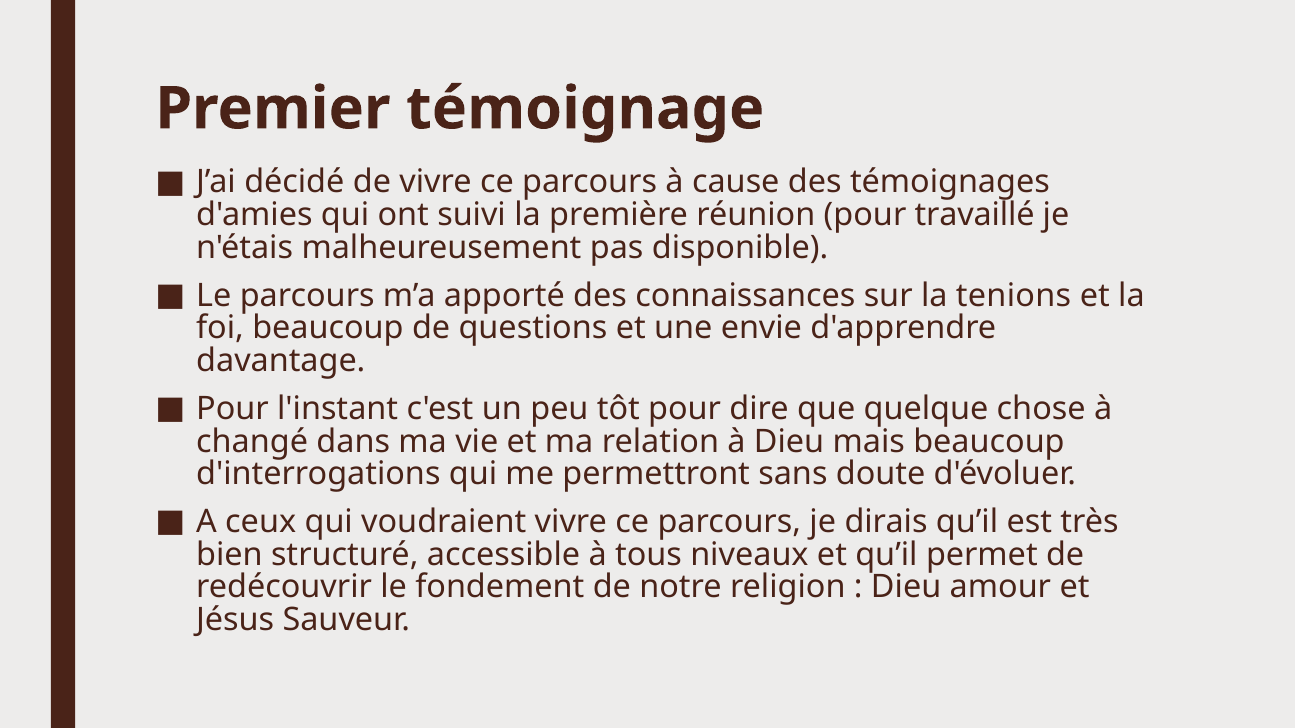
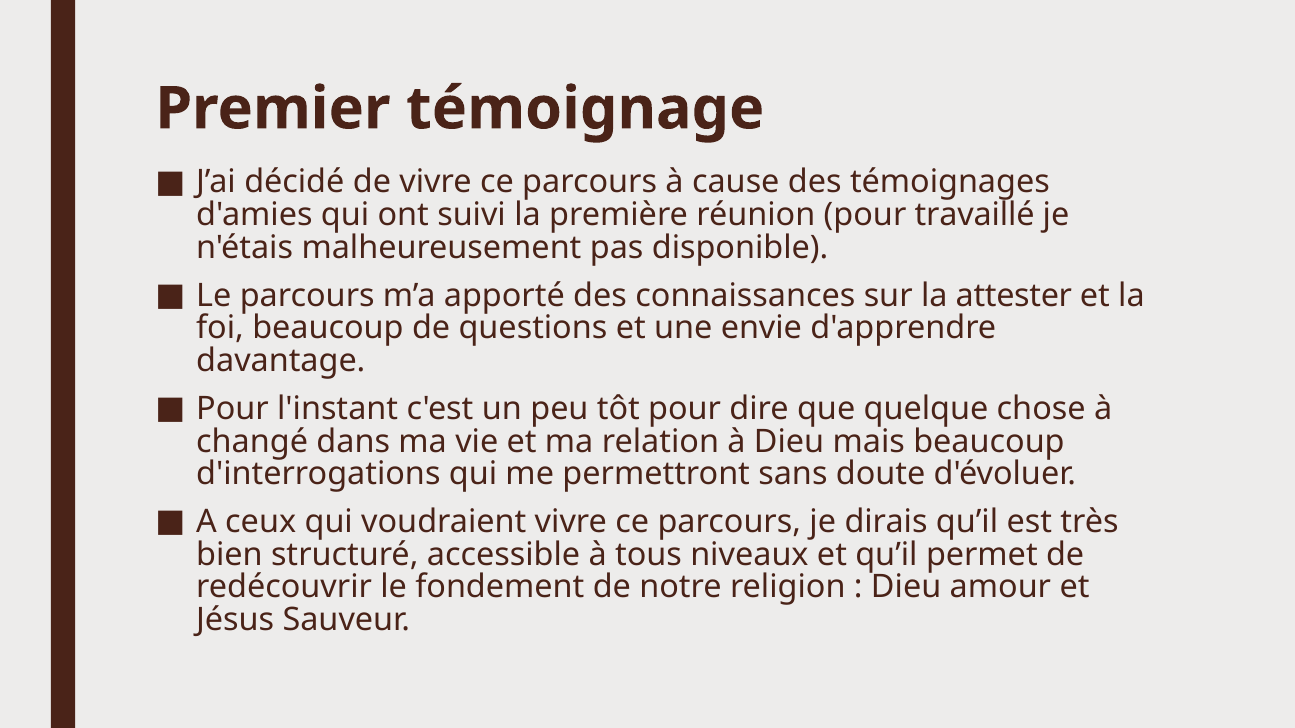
tenions: tenions -> attester (1014, 296)
